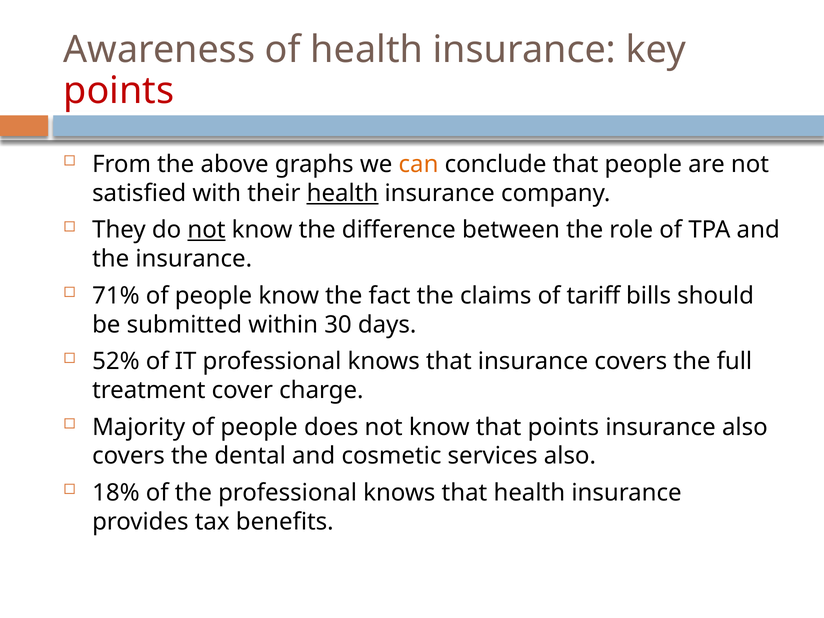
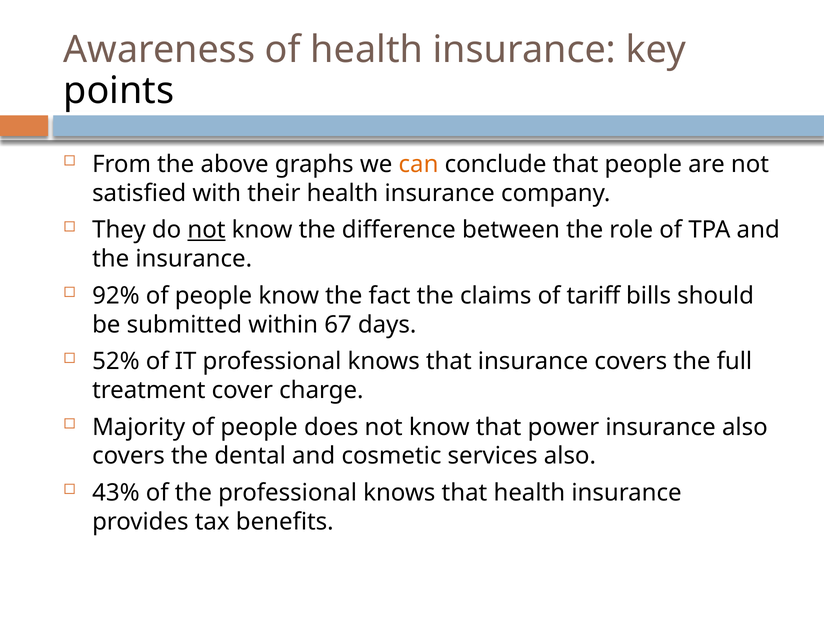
points colour: red -> black (119, 91)
health underline: present -> none (342, 193)
71%: 71% -> 92% (116, 296)
30: 30 -> 67 (338, 325)
that points: points -> power (563, 427)
18%: 18% -> 43% (116, 493)
